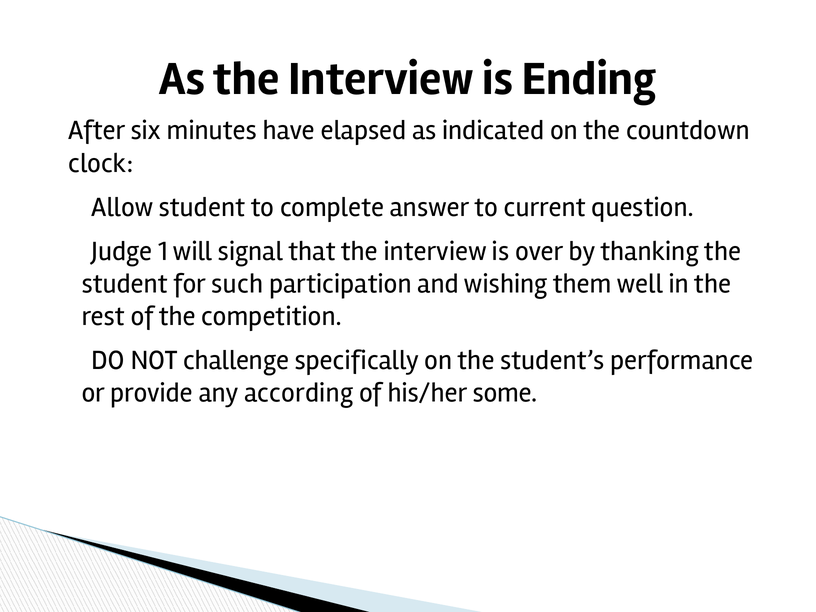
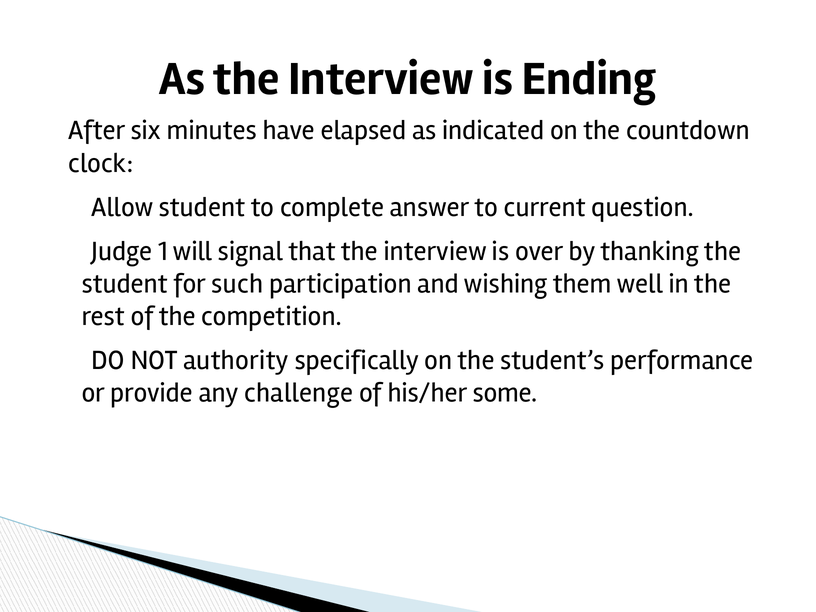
challenge: challenge -> authority (236, 360)
according: according -> challenge (299, 393)
